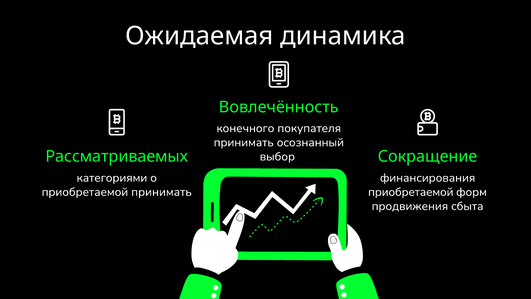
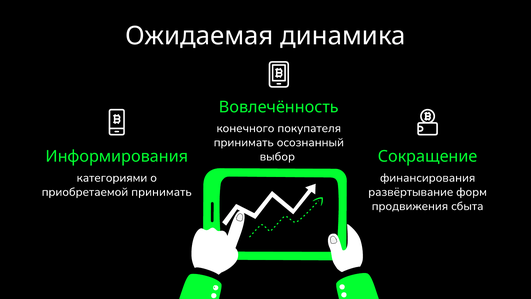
Рассматриваемых: Рассматриваемых -> Информирования (117, 156)
приобретаемой: приобретаемой -> развёртывание (411, 192)
